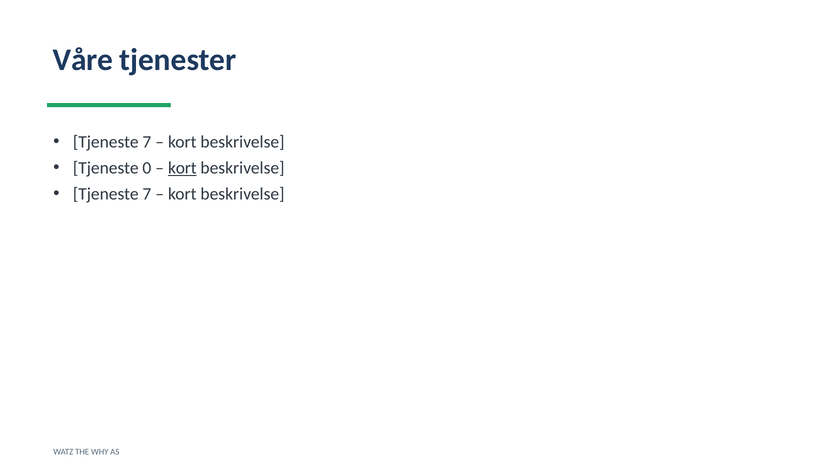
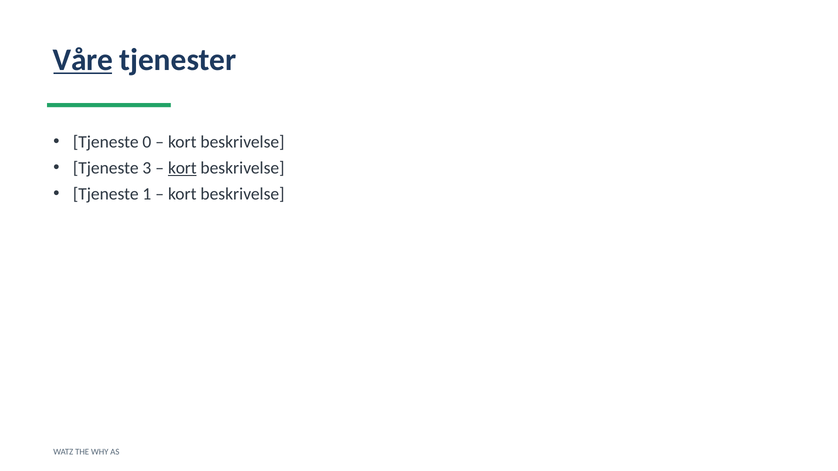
Våre underline: none -> present (83, 60)
7: 7 -> 0 (147, 142)
0: 0 -> 3 (147, 168)
7: 7 -> 1 (147, 194)
